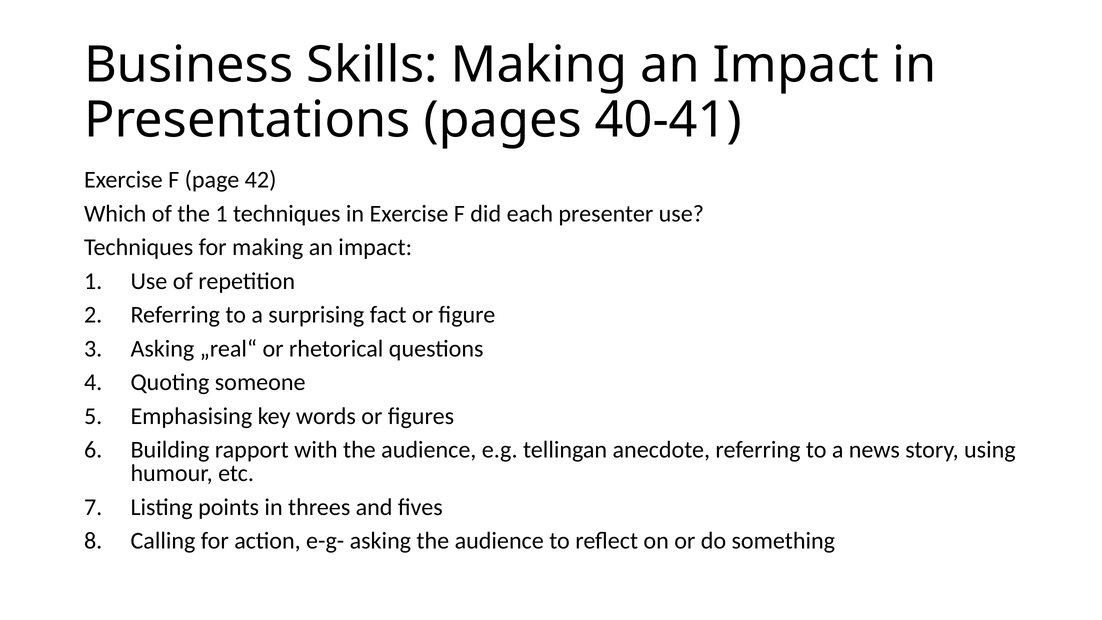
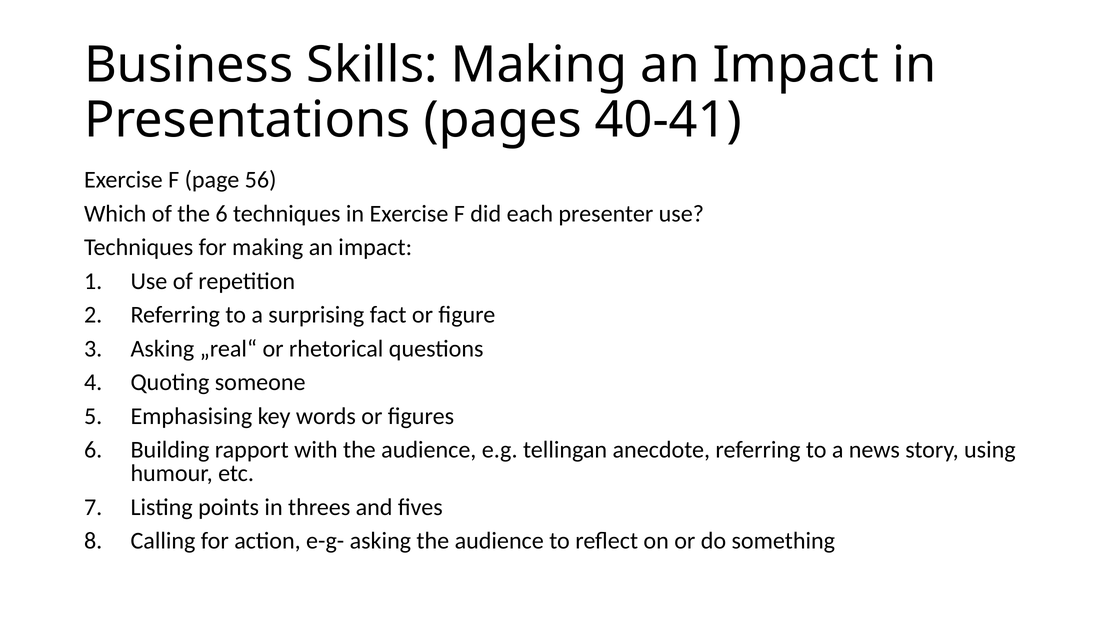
42: 42 -> 56 (261, 180)
the 1: 1 -> 6 (221, 214)
